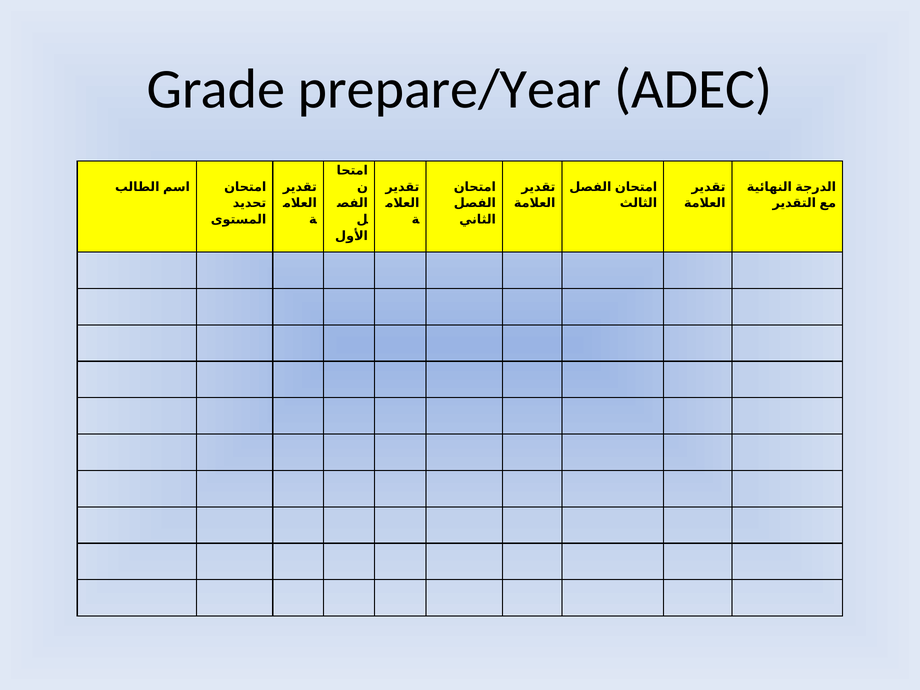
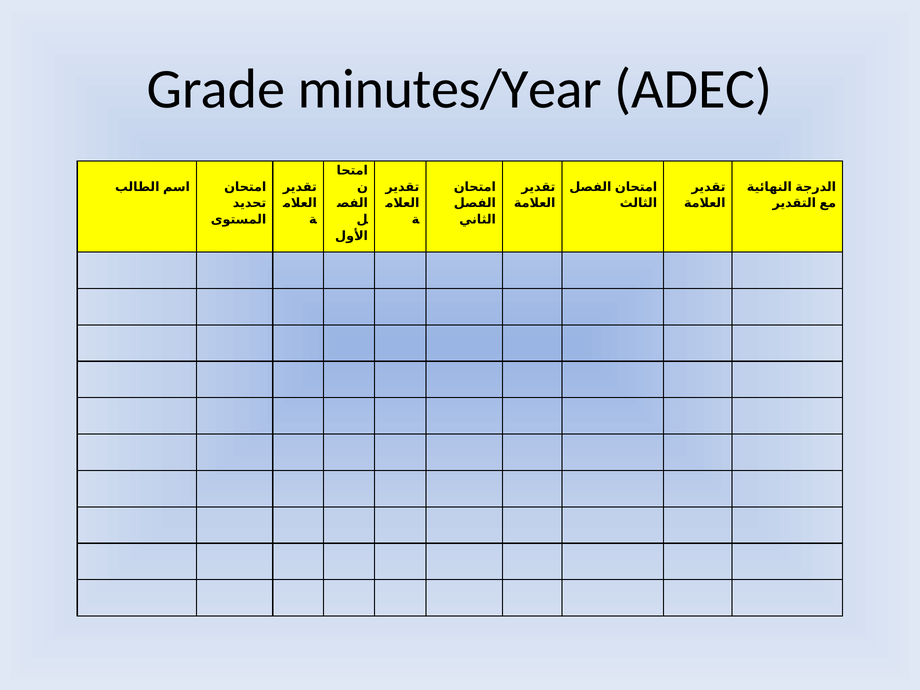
prepare/Year: prepare/Year -> minutes/Year (450, 89)
